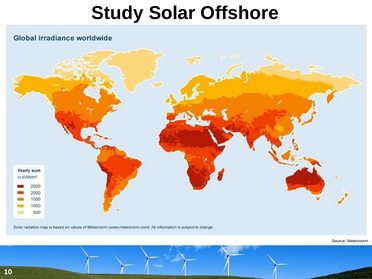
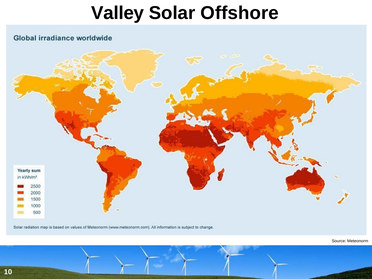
Study: Study -> Valley (118, 13)
